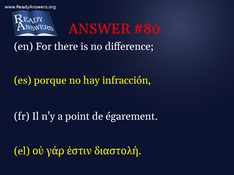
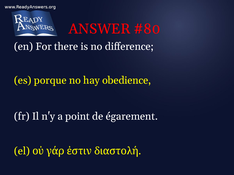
infracción: infracción -> obedience (127, 81)
